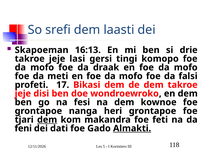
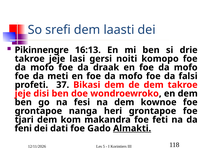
Skapoeman: Skapoeman -> Pikinnengre (42, 50)
tingi: tingi -> noiti (127, 59)
17: 17 -> 37 (63, 85)
dem underline: present -> none (47, 120)
